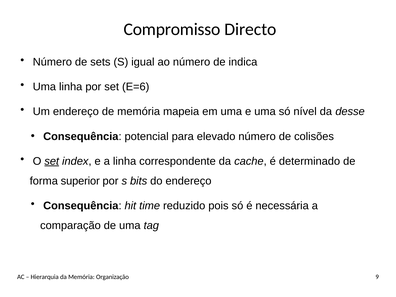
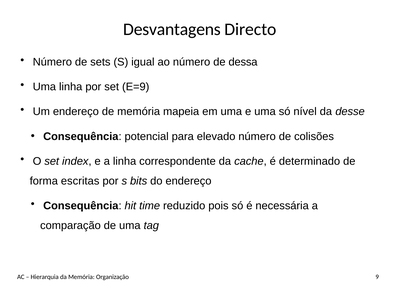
Compromisso: Compromisso -> Desvantagens (172, 29)
indica: indica -> dessa (243, 62)
E=6: E=6 -> E=9 (136, 87)
set underline: present -> none (52, 161)
superior: superior -> escritas (80, 181)
